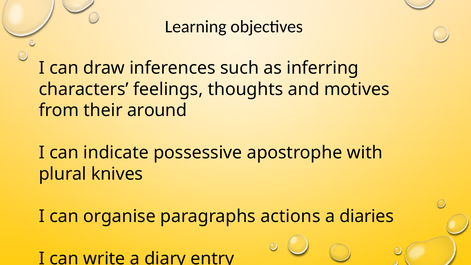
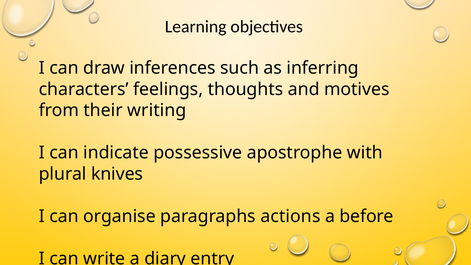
around: around -> writing (157, 110)
diaries: diaries -> before (367, 216)
